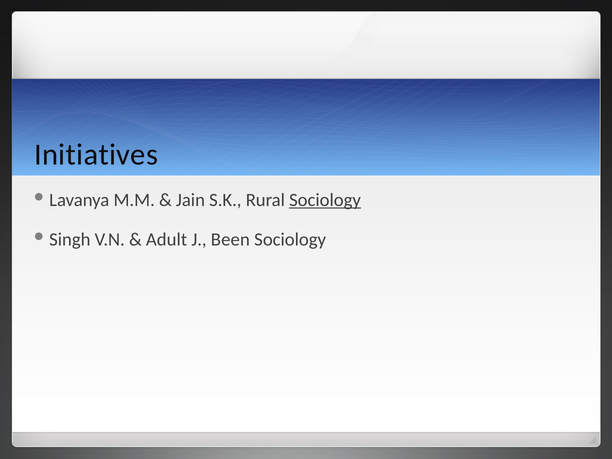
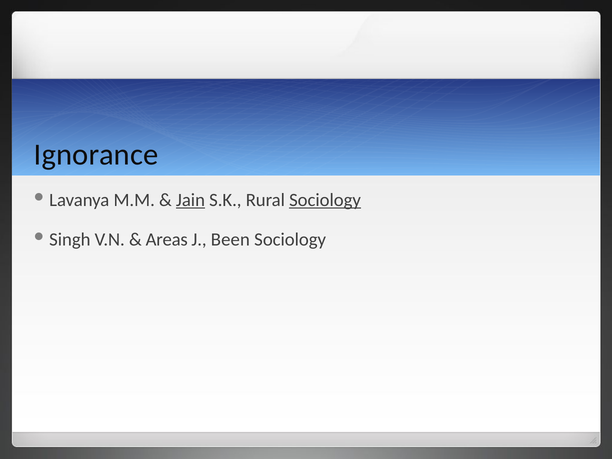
Initiatives: Initiatives -> Ignorance (96, 155)
Jain underline: none -> present (190, 200)
Adult: Adult -> Areas (167, 240)
